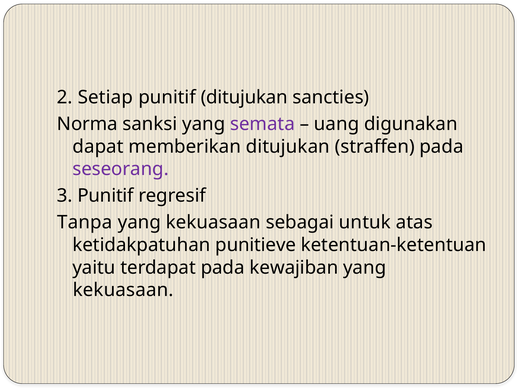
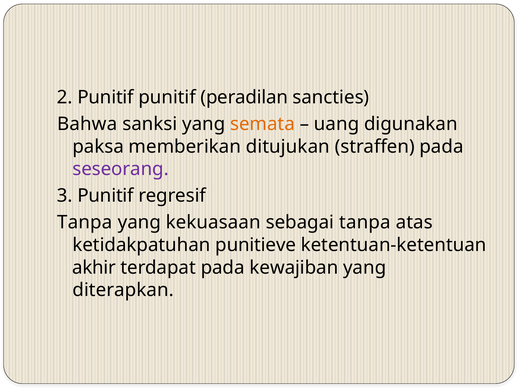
2 Setiap: Setiap -> Punitif (106, 97)
punitif ditujukan: ditujukan -> peradilan (244, 97)
Norma: Norma -> Bahwa (87, 124)
semata colour: purple -> orange (263, 124)
dapat: dapat -> paksa (98, 146)
sebagai untuk: untuk -> tanpa (365, 222)
yaitu: yaitu -> akhir (94, 267)
kekuasaan: kekuasaan -> diterapkan (123, 290)
